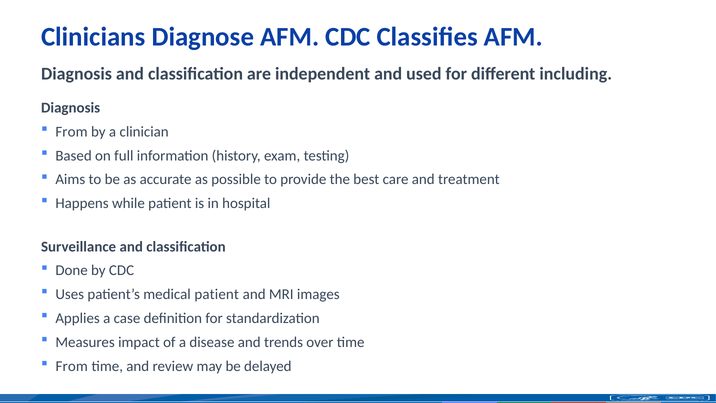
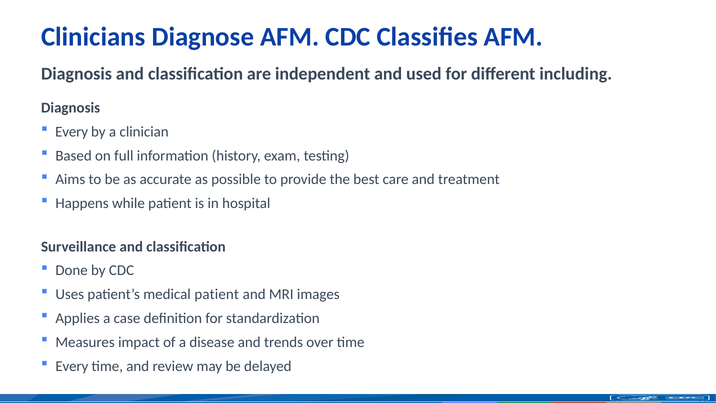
From: From -> Every (72, 132)
From: From -> Every (72, 366)
